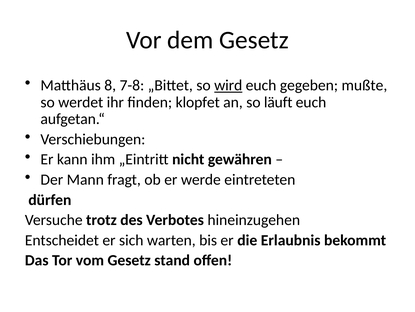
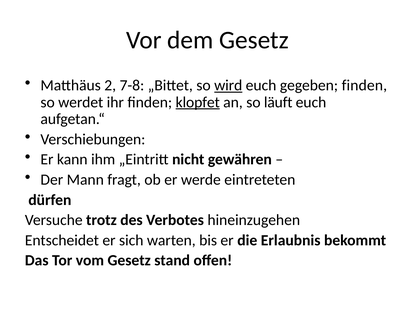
8: 8 -> 2 (110, 85)
gegeben mußte: mußte -> finden (364, 85)
klopfet underline: none -> present (198, 102)
